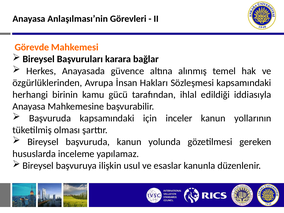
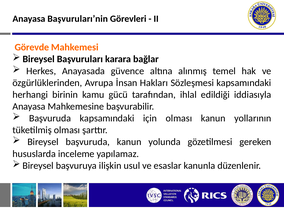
Anlaşılması’nin: Anlaşılması’nin -> Başvuruları’nin (78, 19)
için inceler: inceler -> olması (179, 118)
